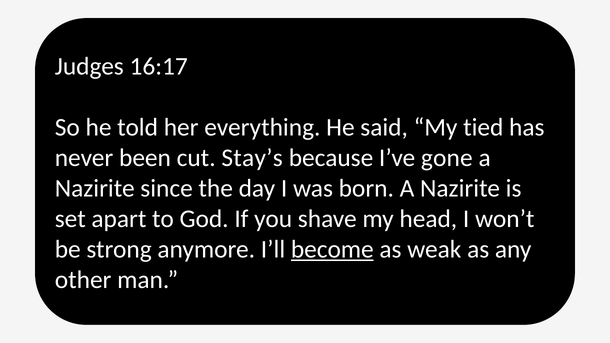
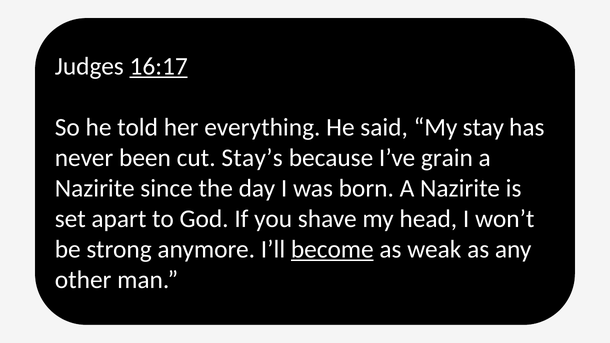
16:17 underline: none -> present (159, 67)
tied: tied -> stay (483, 128)
gone: gone -> grain (447, 158)
